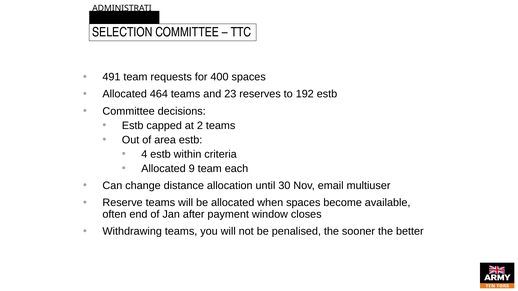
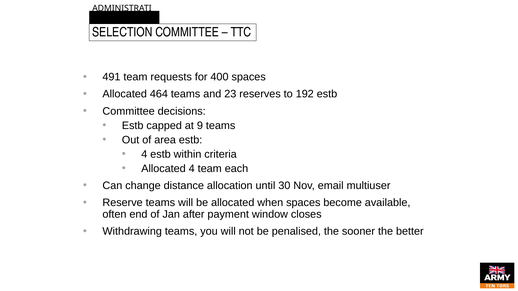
2: 2 -> 9 (200, 126)
Allocated 9: 9 -> 4 (192, 169)
